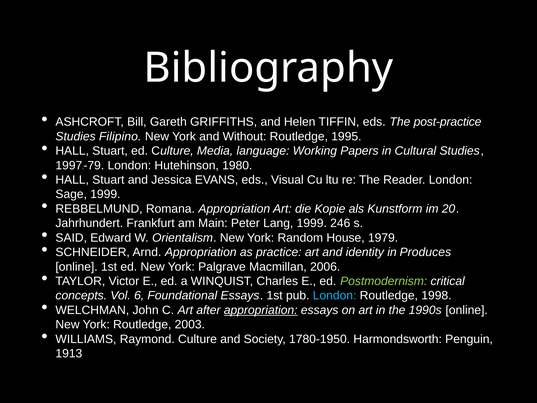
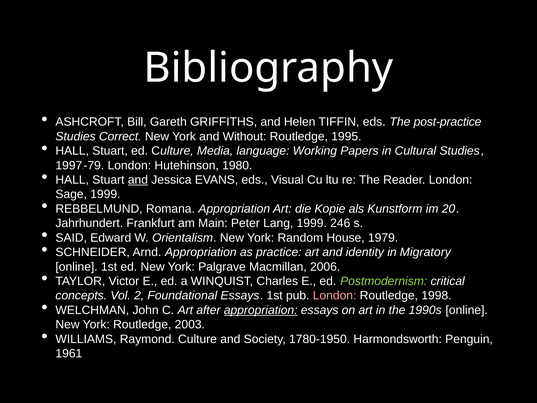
Filipino: Filipino -> Correct (120, 136)
and underline: none -> present (138, 180)
Produces: Produces -> Migratory (425, 252)
Vol 6: 6 -> 2 (139, 295)
London colour: light blue -> pink (335, 295)
1913: 1913 -> 1961 (69, 353)
